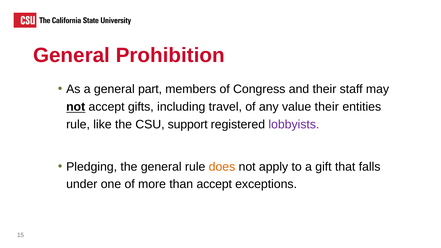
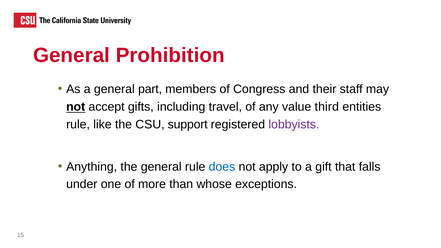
value their: their -> third (327, 107)
Pledging: Pledging -> Anything (92, 167)
does colour: orange -> blue (222, 167)
than accept: accept -> whose (214, 184)
